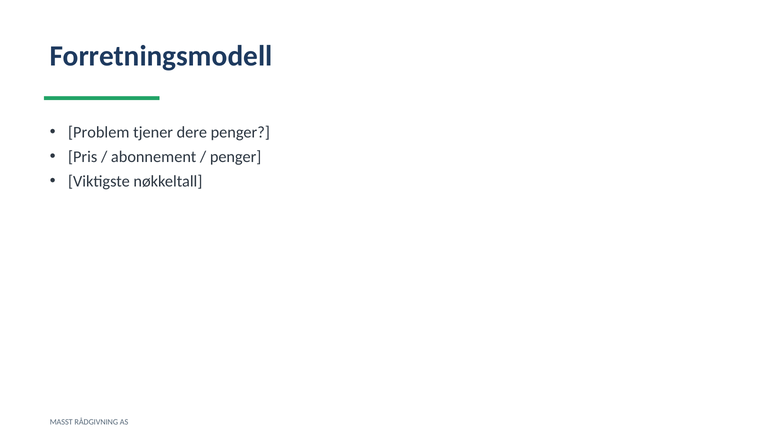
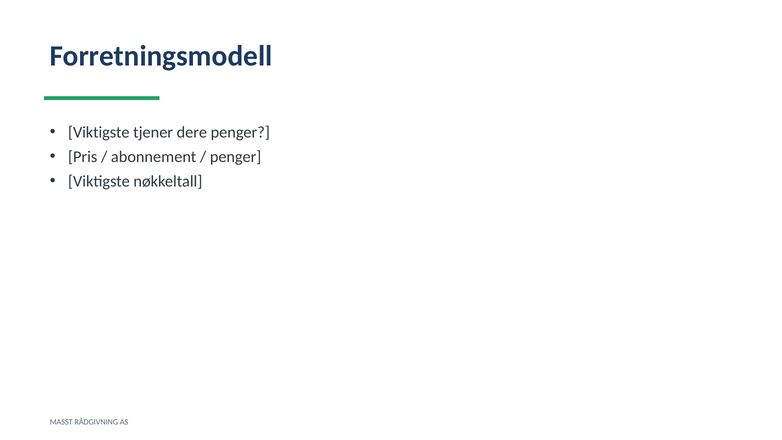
Problem: Problem -> Viktigste (99, 132)
